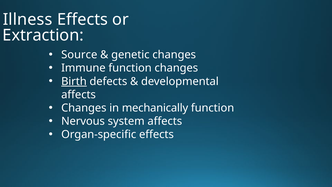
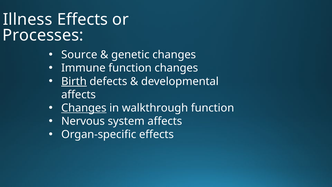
Extraction: Extraction -> Processes (43, 35)
Changes underline: none -> present (84, 108)
mechanically: mechanically -> walkthrough (155, 108)
